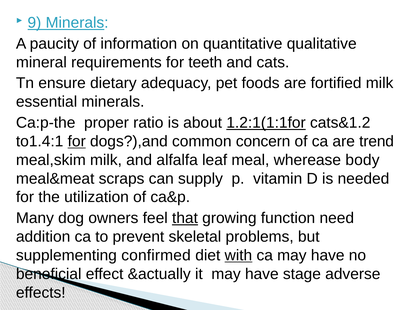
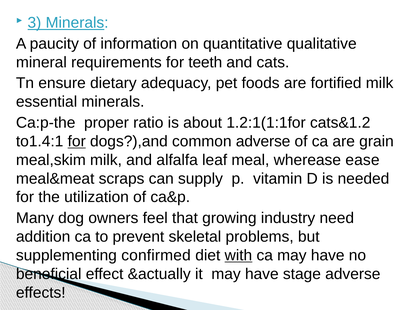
9: 9 -> 3 (34, 23)
1.2:1(1:1for underline: present -> none (266, 123)
common concern: concern -> adverse (263, 142)
trend: trend -> grain (377, 142)
body: body -> ease (362, 160)
that underline: present -> none (185, 218)
function: function -> industry (288, 218)
